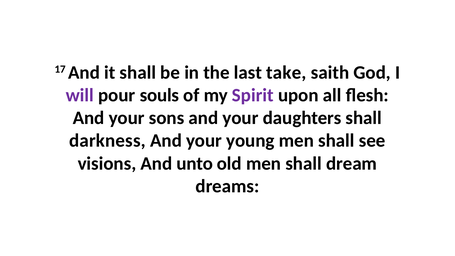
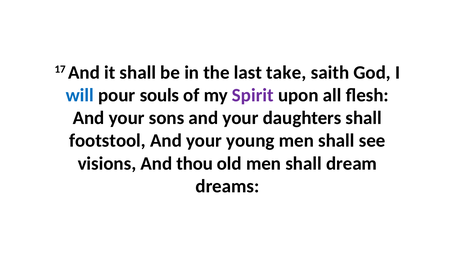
will colour: purple -> blue (80, 95)
darkness: darkness -> footstool (107, 141)
unto: unto -> thou (195, 163)
